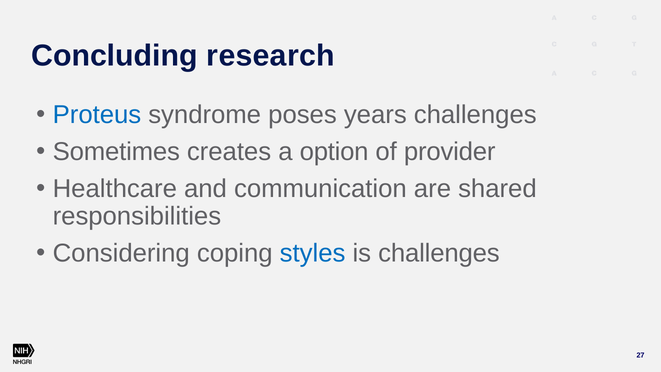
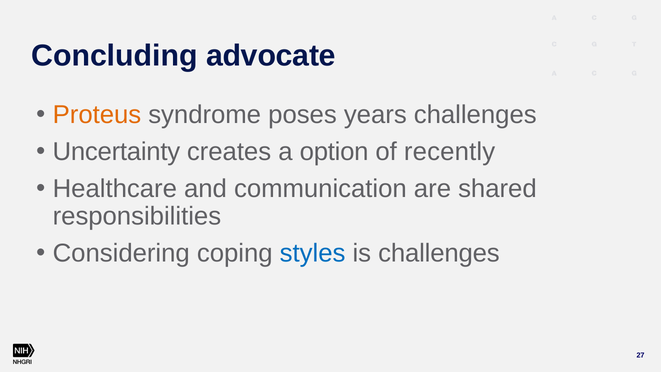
research: research -> advocate (271, 56)
Proteus colour: blue -> orange (97, 115)
Sometimes: Sometimes -> Uncertainty (116, 152)
provider: provider -> recently (450, 152)
